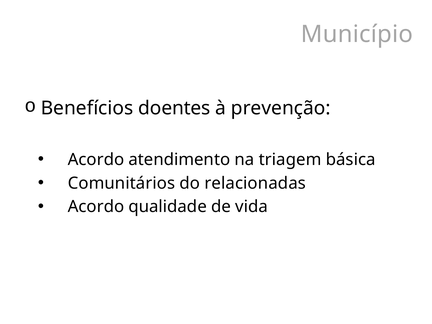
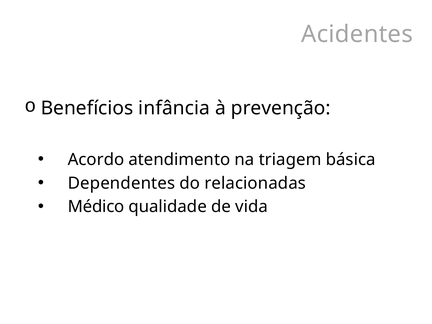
Município: Município -> Acidentes (357, 34)
doentes: doentes -> infância (174, 108)
Comunitários: Comunitários -> Dependentes (121, 183)
Acordo: Acordo -> Médico (96, 207)
